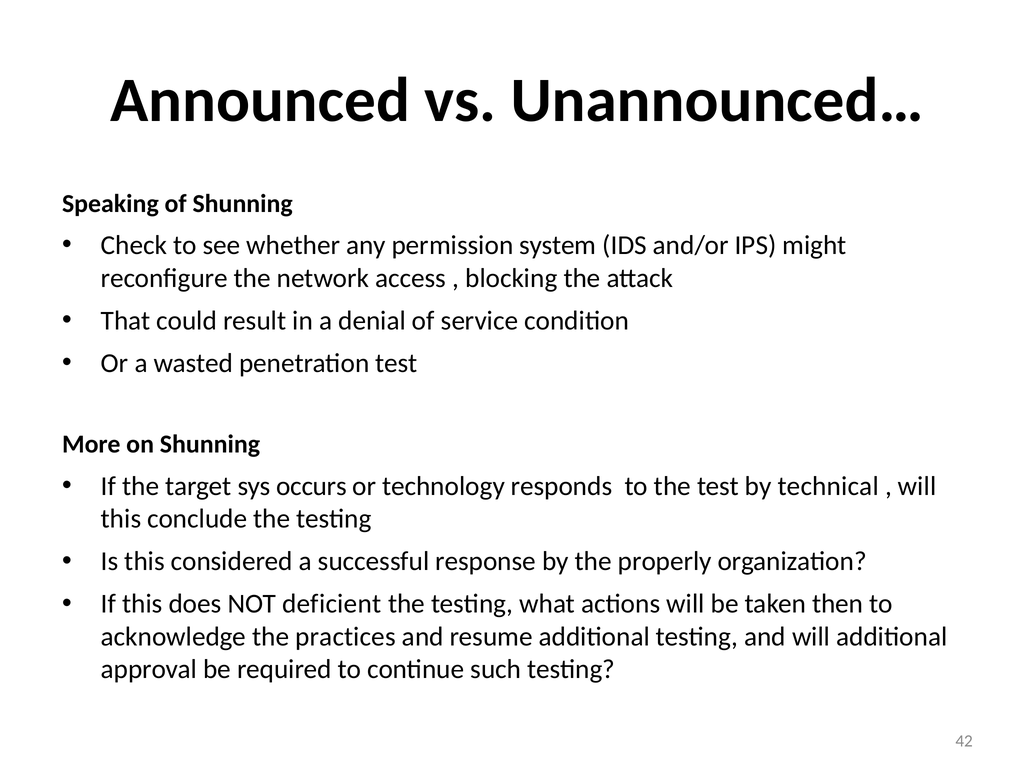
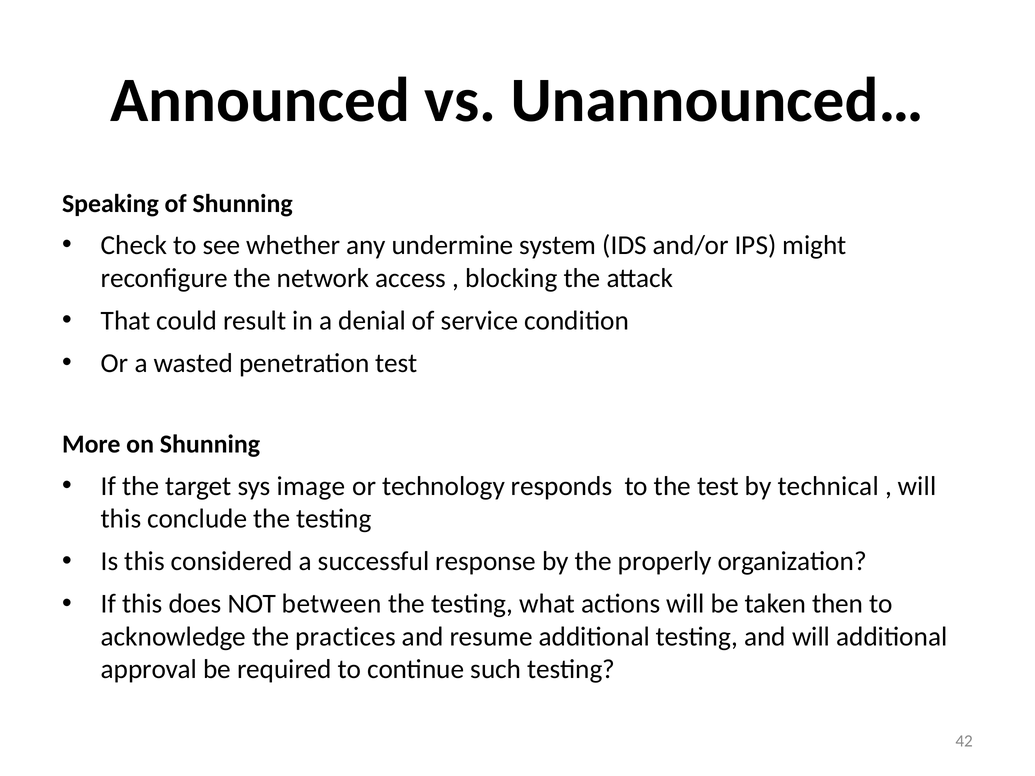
permission: permission -> undermine (453, 245)
occurs: occurs -> image (311, 486)
deficient: deficient -> between (332, 604)
